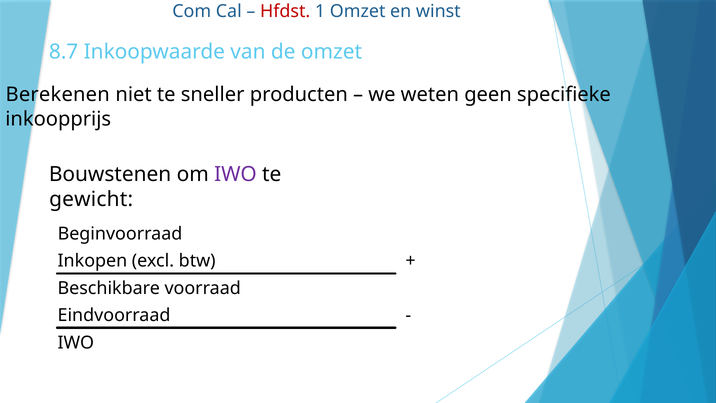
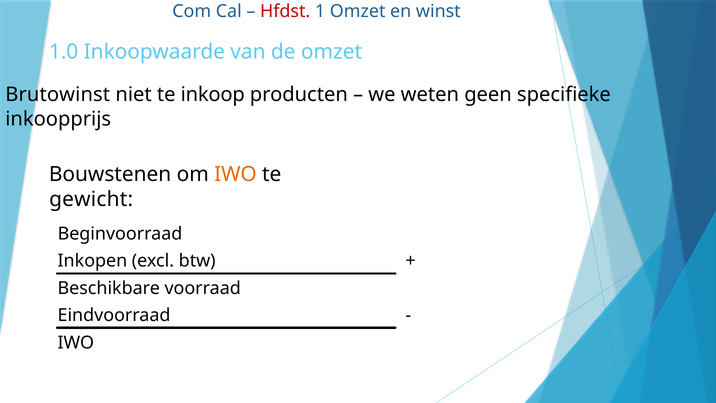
8.7: 8.7 -> 1.0 (64, 52)
Berekenen: Berekenen -> Brutowinst (58, 95)
sneller: sneller -> inkoop (213, 95)
IWO colour: purple -> orange (235, 174)
